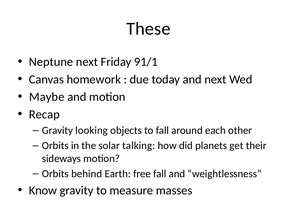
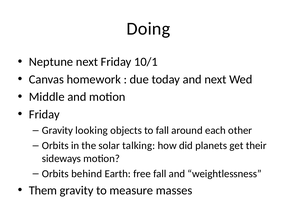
These: These -> Doing (148, 29)
91/1: 91/1 -> 10/1 (146, 62)
Maybe: Maybe -> Middle (47, 97)
Recap: Recap -> Friday (44, 114)
Know: Know -> Them (43, 190)
